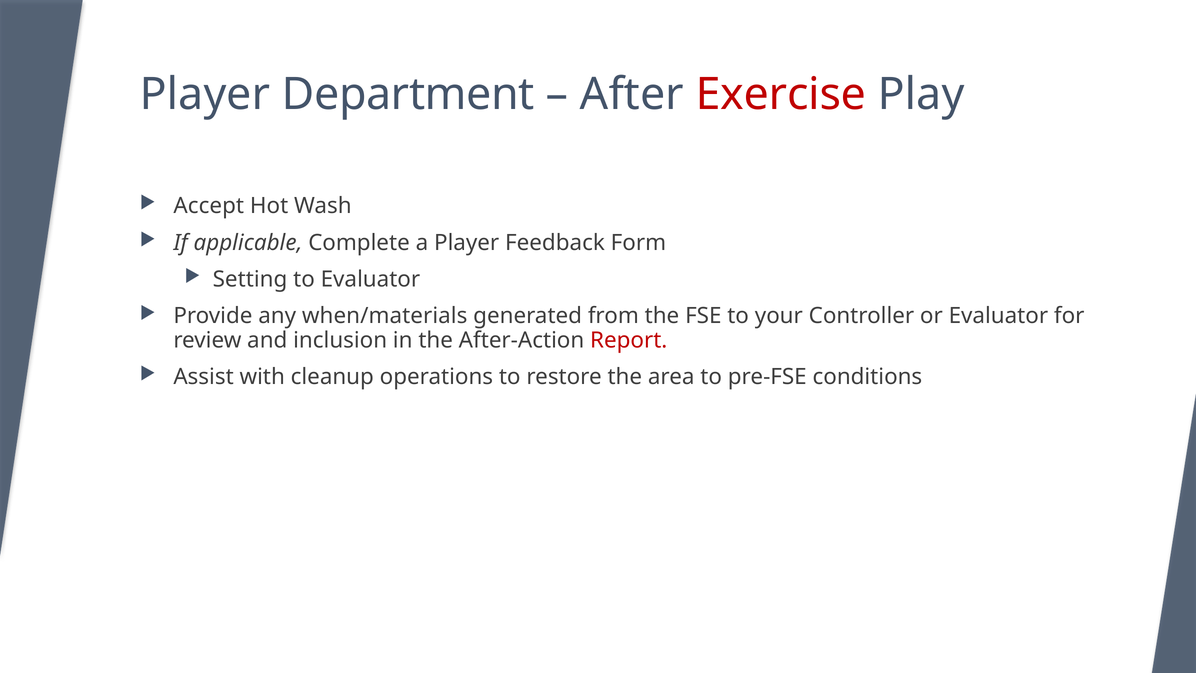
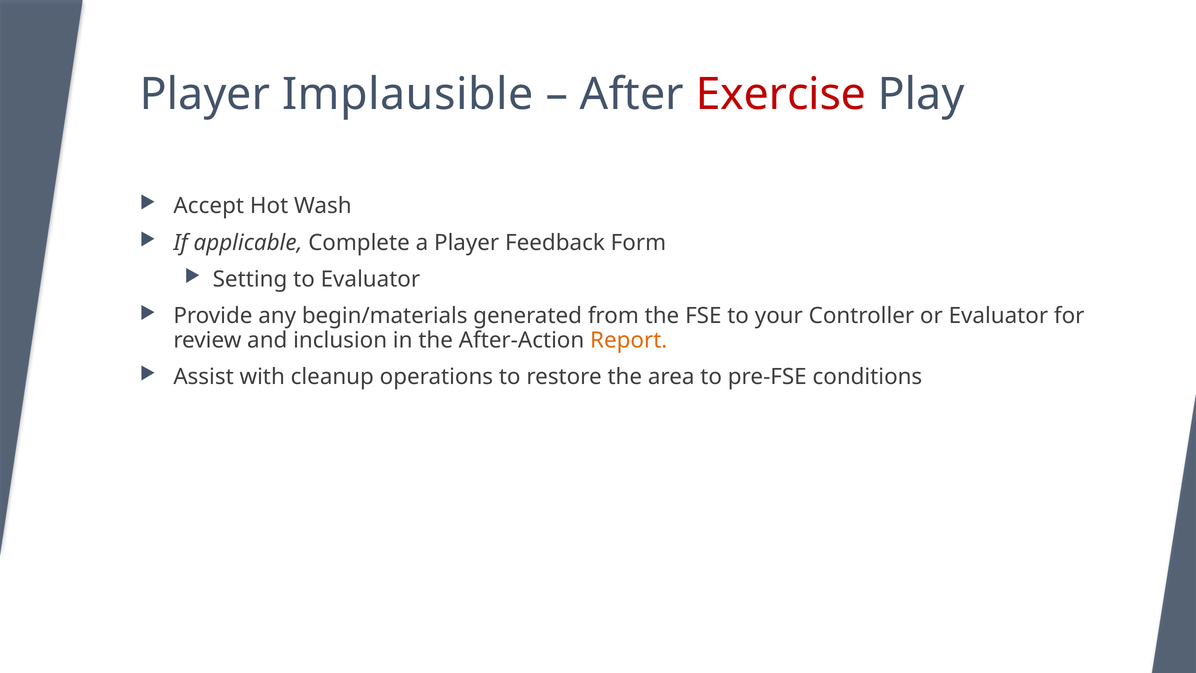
Department: Department -> Implausible (408, 94)
when/materials: when/materials -> begin/materials (385, 316)
Report colour: red -> orange (629, 340)
